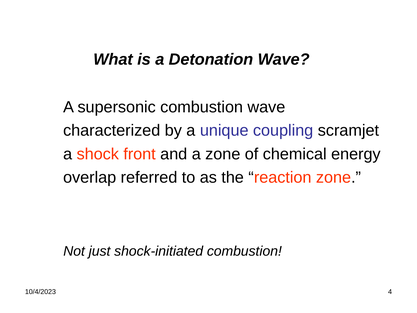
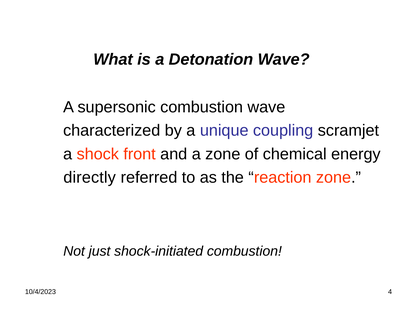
overlap: overlap -> directly (90, 177)
